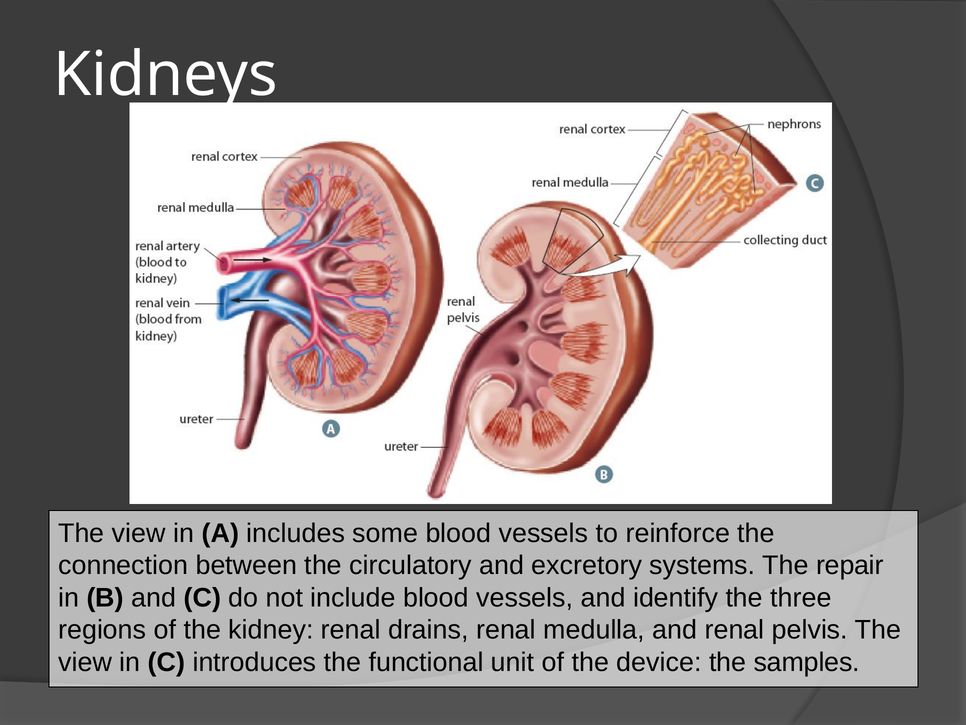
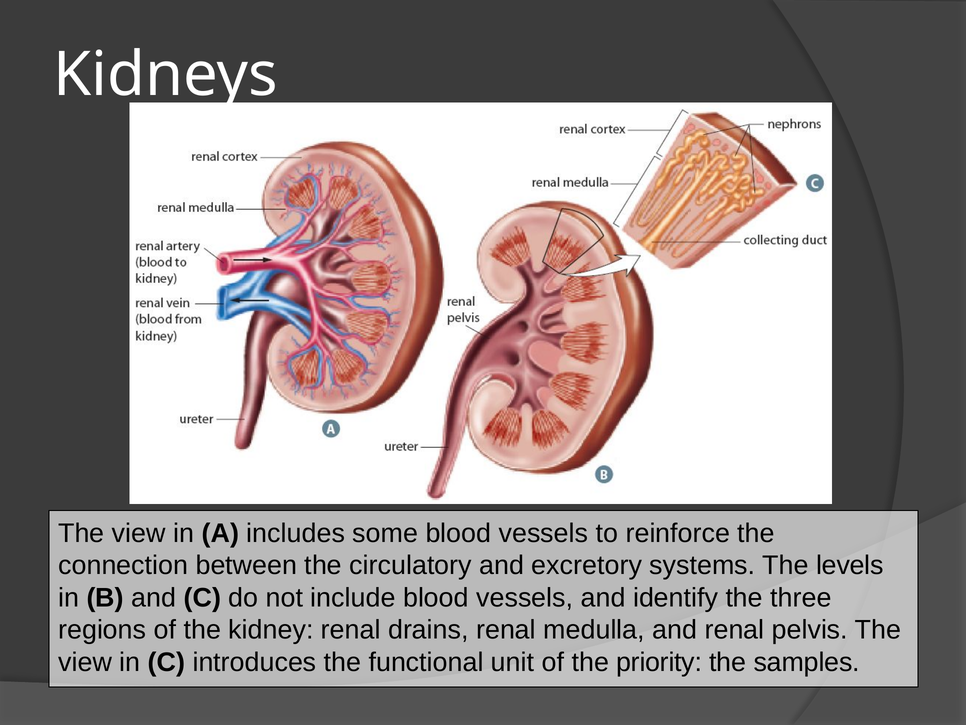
repair: repair -> levels (850, 565)
device: device -> priority (659, 662)
